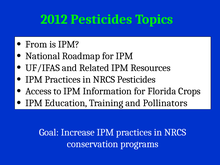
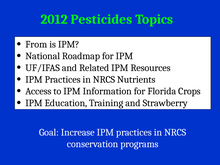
NRCS Pesticides: Pesticides -> Nutrients (136, 80)
Pollinators: Pollinators -> Strawberry (165, 103)
